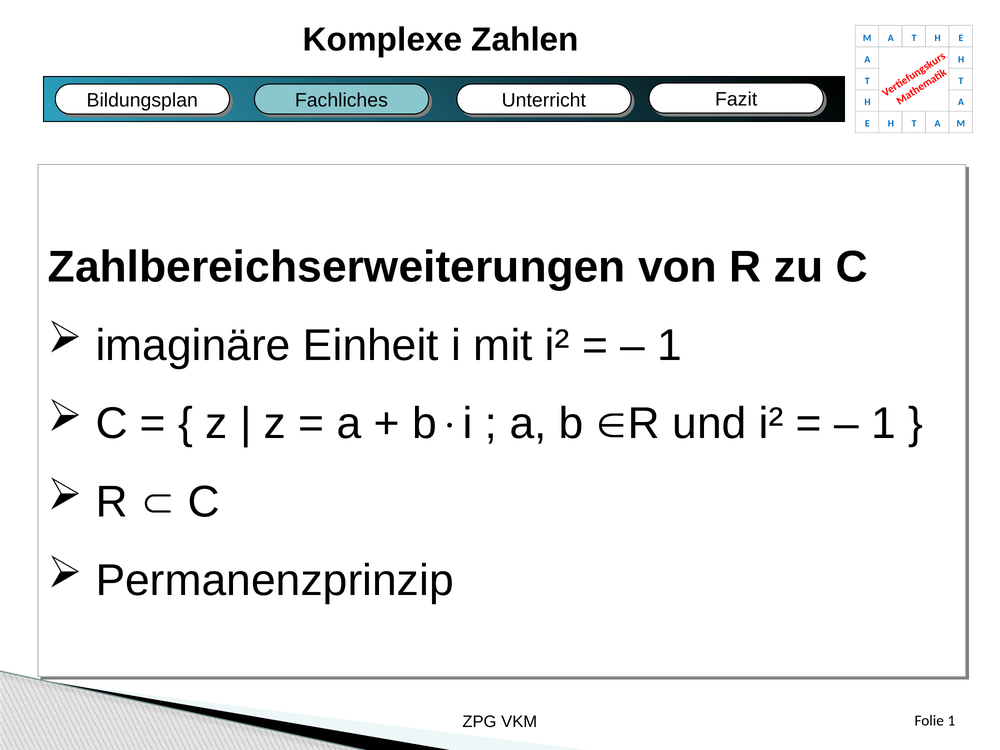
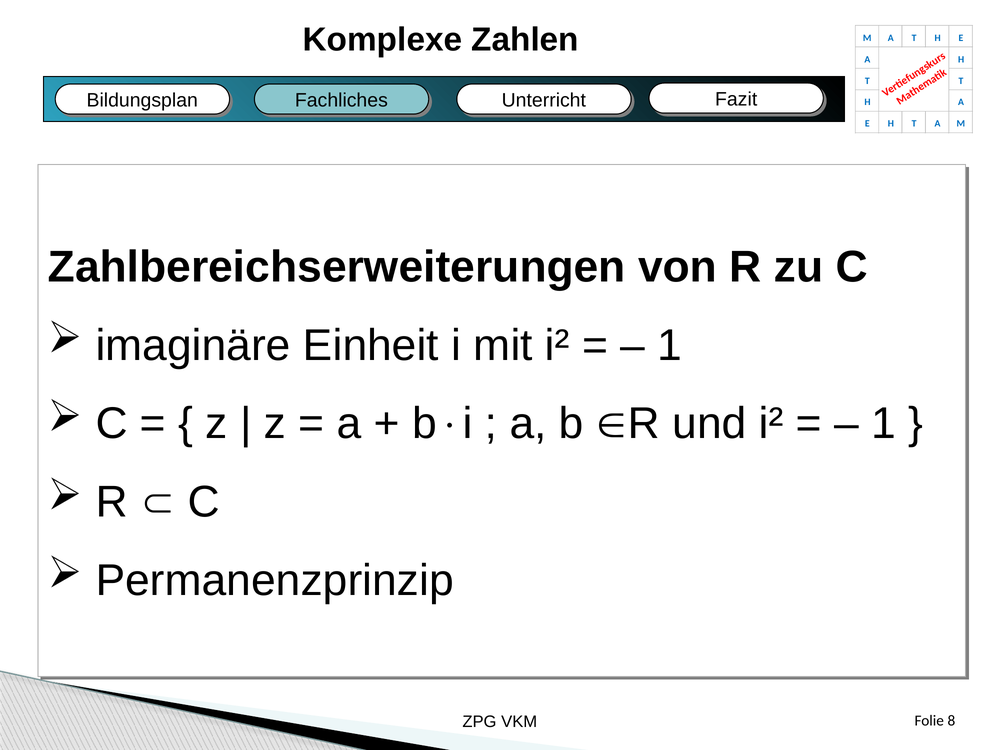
Folie 1: 1 -> 8 (951, 721)
